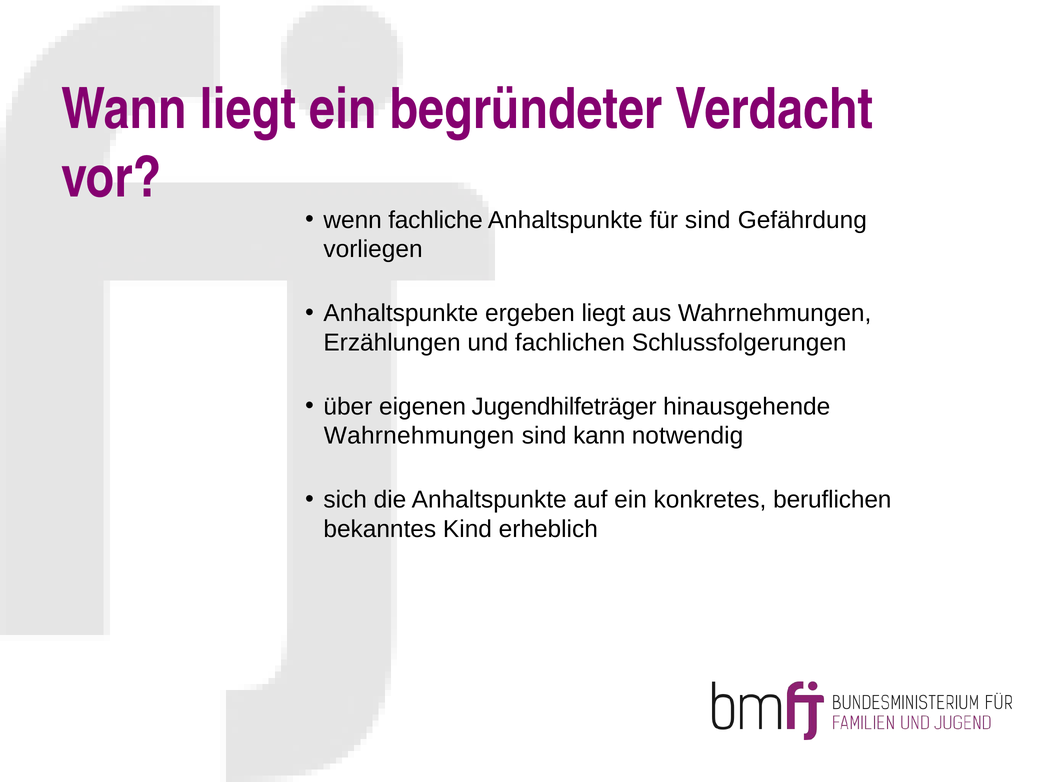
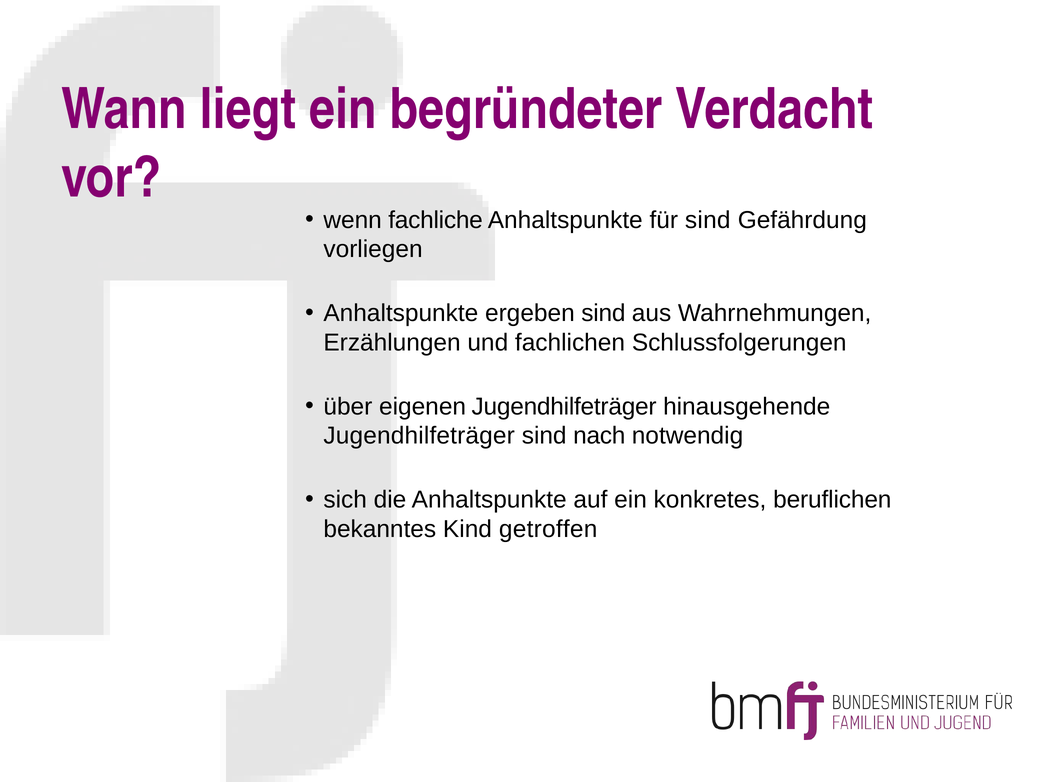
ergeben liegt: liegt -> sind (603, 313)
Wahrnehmungen: Wahrnehmungen -> Jugendhilfeträger (419, 436)
kann: kann -> nach (599, 436)
erheblich: erheblich -> getroffen (548, 529)
